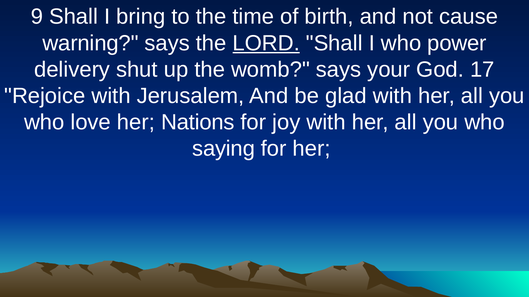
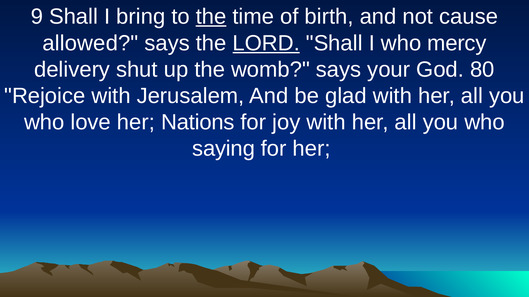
the underline: none -> present (211, 17)
warning: warning -> allowed (90, 43)
power: power -> mercy (457, 43)
17: 17 -> 80 (482, 70)
